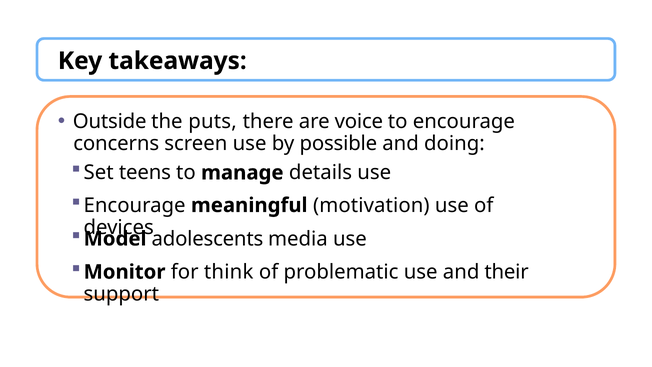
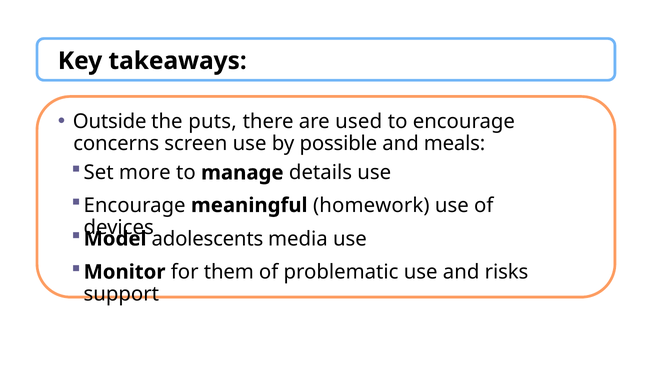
voice: voice -> used (359, 121)
doing: doing -> meals (455, 143)
teens: teens -> more (145, 173)
motivation: motivation -> homework (371, 205)
think: think -> them (229, 272)
their: their -> risks (507, 272)
